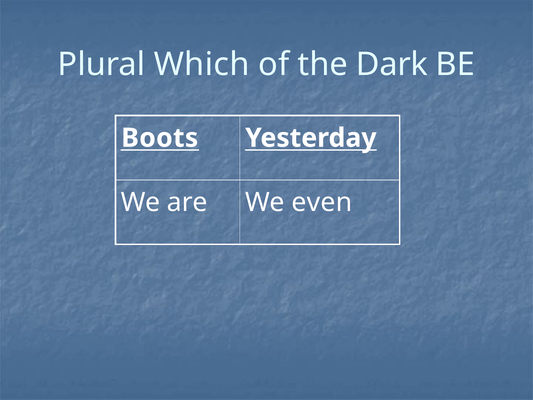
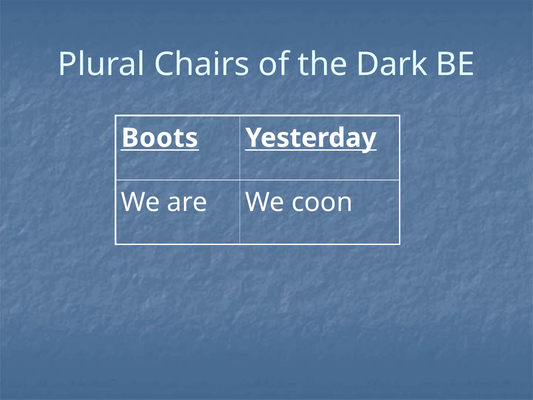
Which: Which -> Chairs (202, 64)
even: even -> coon (322, 202)
